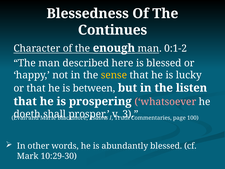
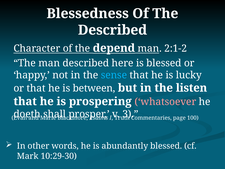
Continues: Continues -> Described (112, 30)
enough: enough -> depend (114, 48)
0:1-2: 0:1-2 -> 2:1-2 (176, 48)
sense colour: yellow -> light blue (114, 75)
